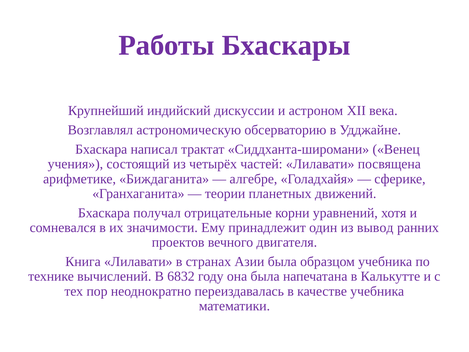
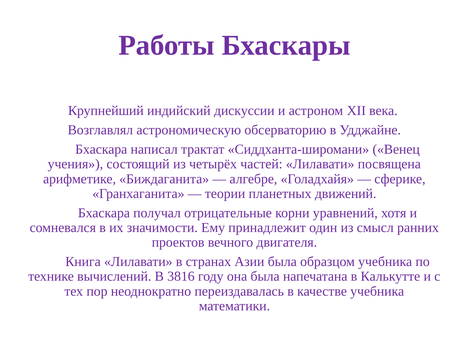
вывод: вывод -> смысл (375, 227)
6832: 6832 -> 3816 (181, 276)
